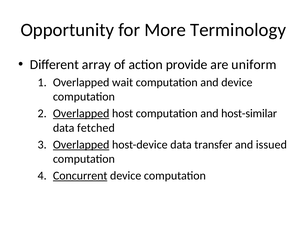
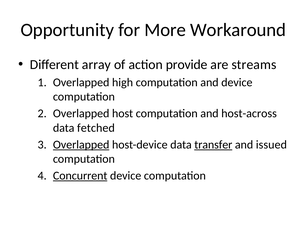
Terminology: Terminology -> Workaround (238, 30)
uniform: uniform -> streams (254, 64)
wait: wait -> high (123, 82)
Overlapped underline: present -> none (81, 113)
host-similar: host-similar -> host-across (249, 113)
transfer underline: none -> present (213, 144)
